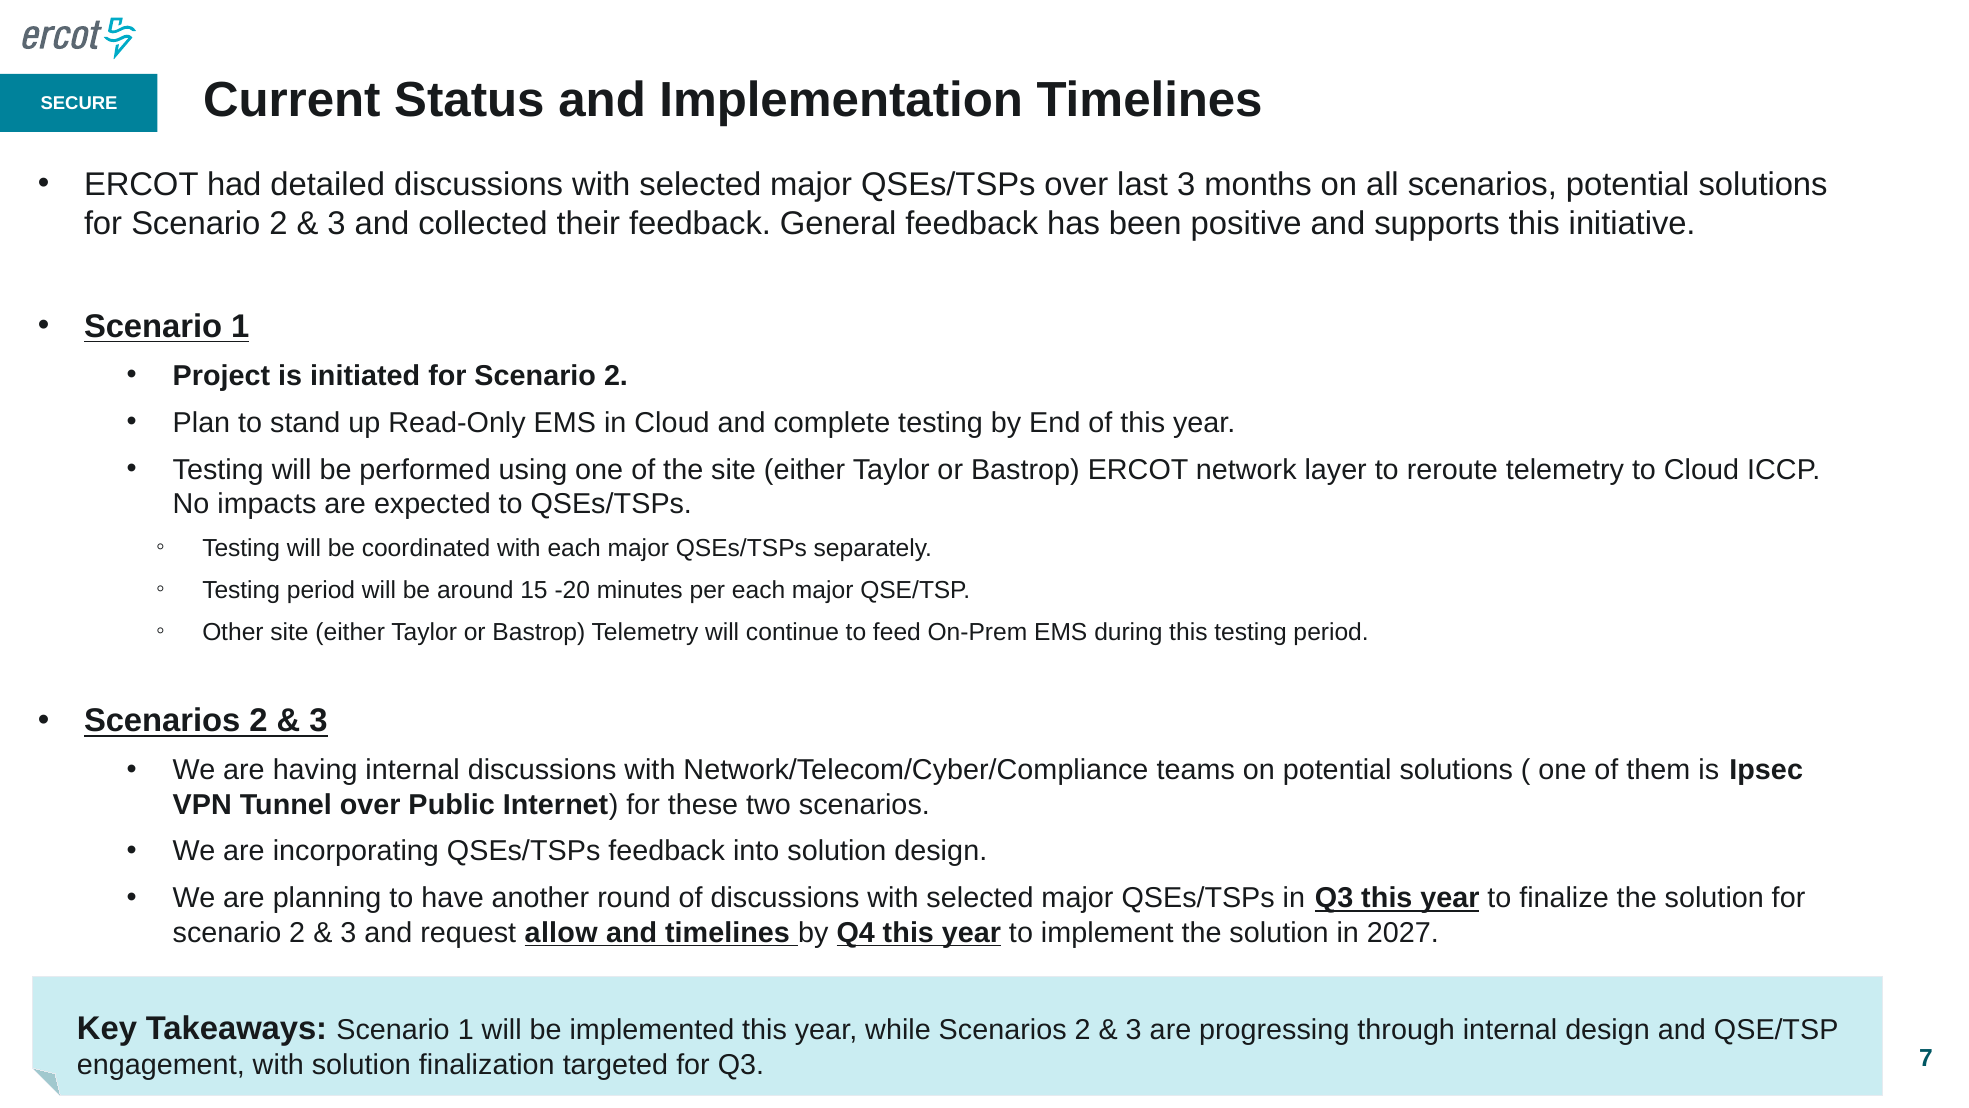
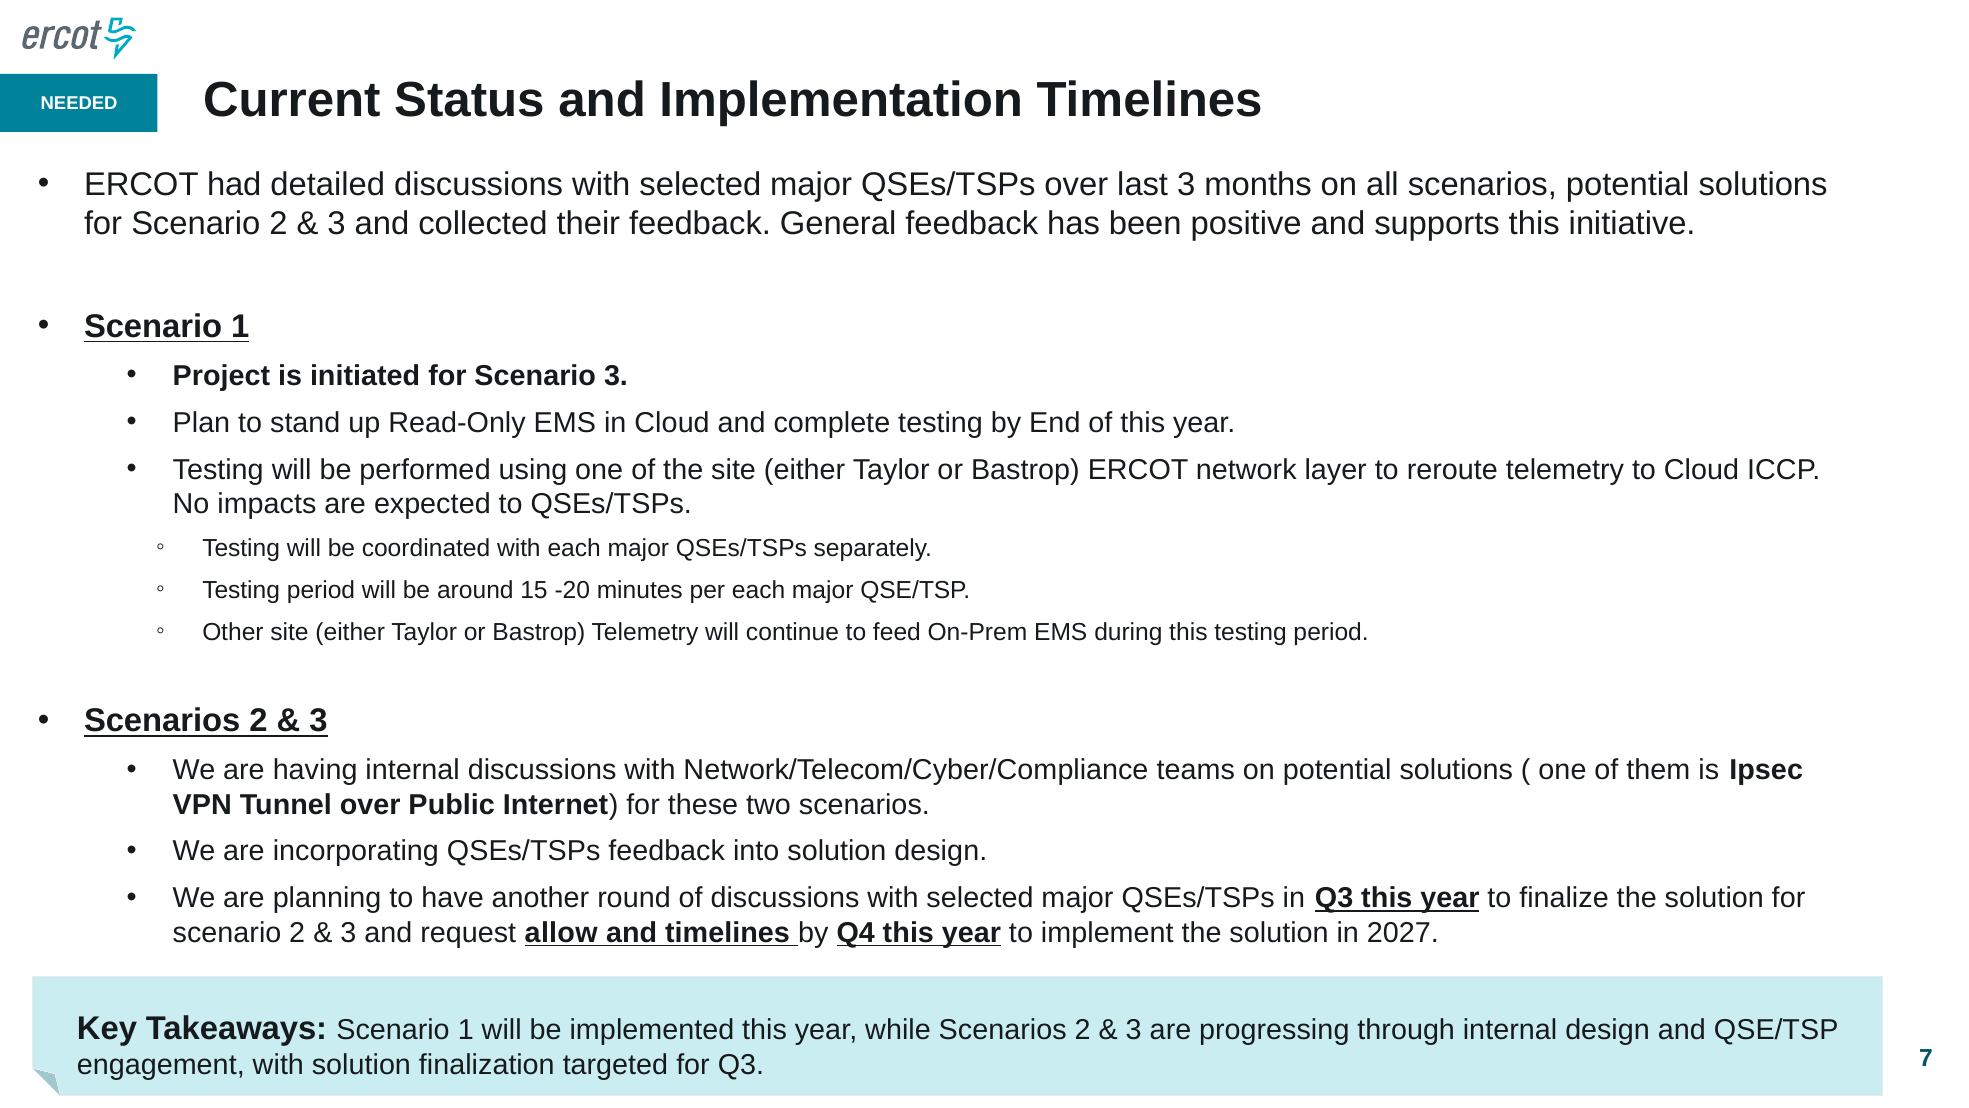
SECURE: SECURE -> NEEDED (79, 104)
initiated for Scenario 2: 2 -> 3 (616, 376)
